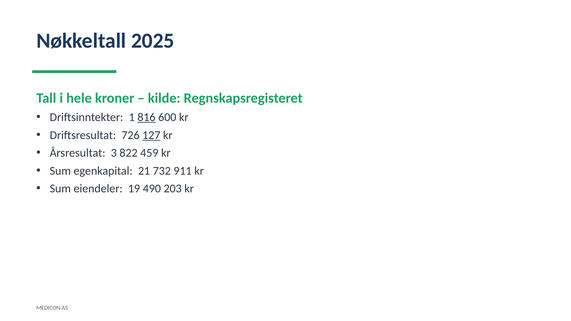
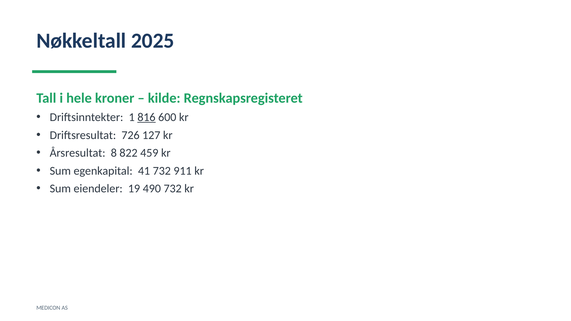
127 underline: present -> none (151, 135)
3: 3 -> 8 (114, 153)
21: 21 -> 41 (144, 171)
490 203: 203 -> 732 (173, 189)
